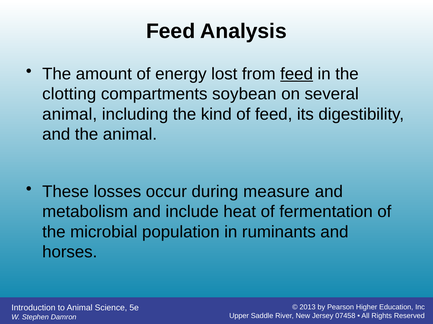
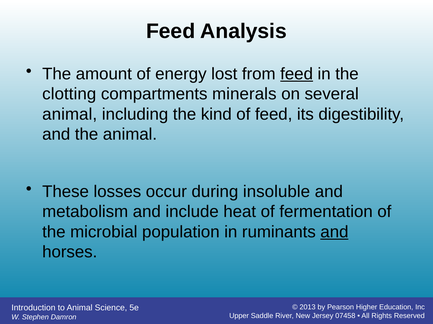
soybean: soybean -> minerals (244, 94)
measure: measure -> insoluble (277, 192)
and underline: none -> present (334, 232)
